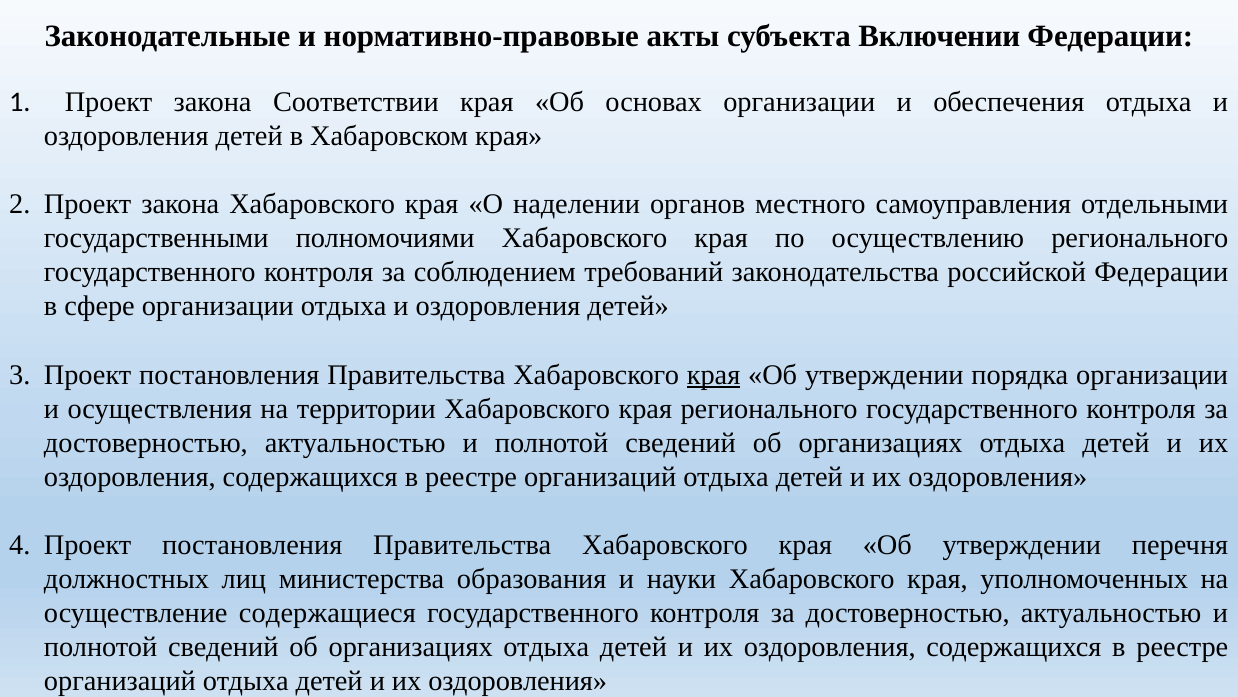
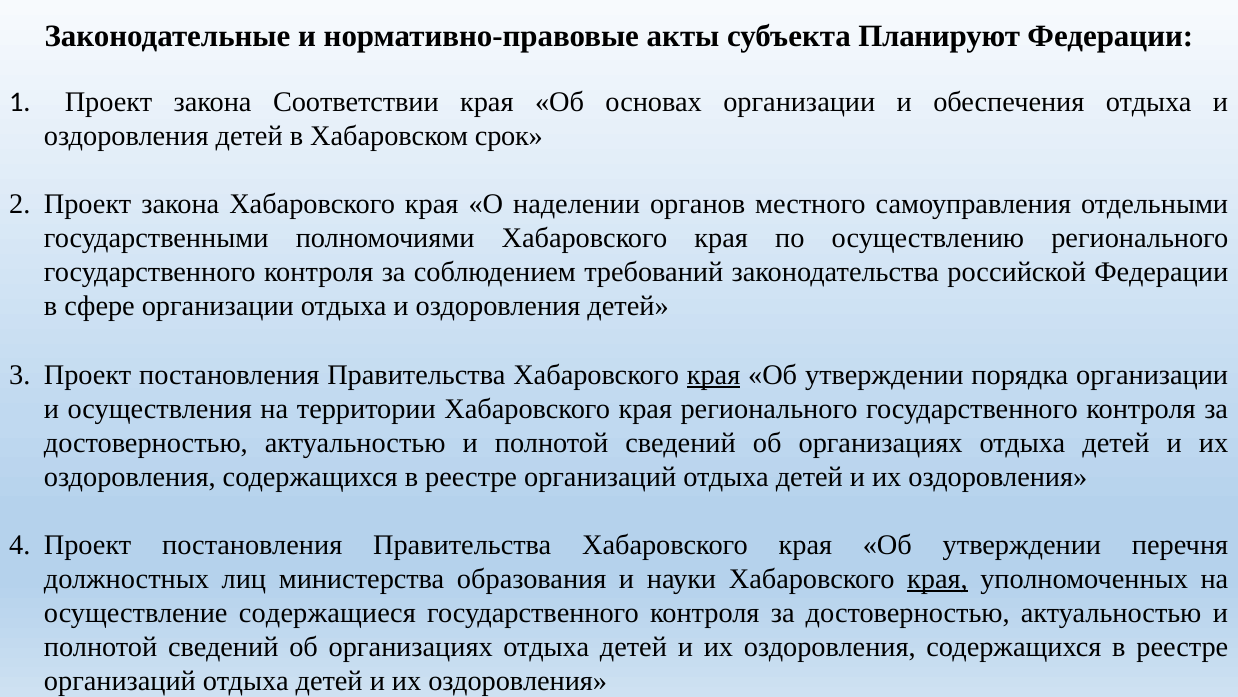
Включении: Включении -> Планируют (939, 36)
Хабаровском края: края -> срок (509, 136)
края underline: none -> present (937, 579)
